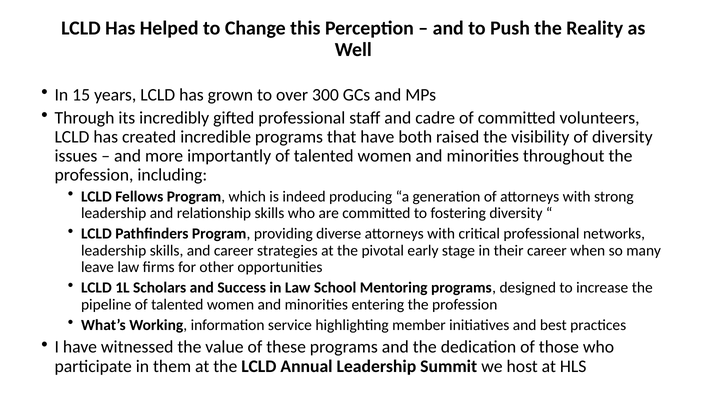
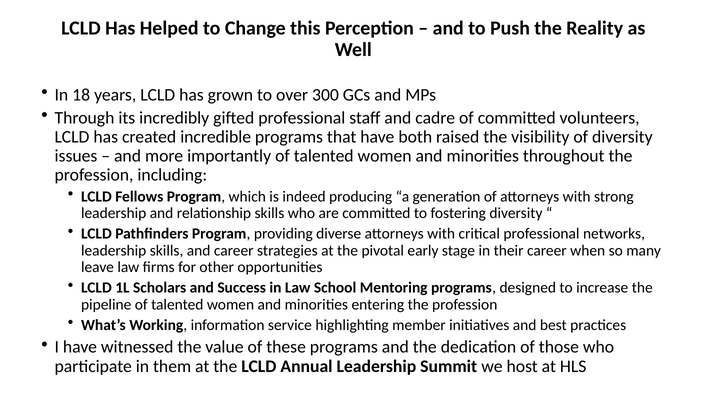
15: 15 -> 18 (81, 95)
